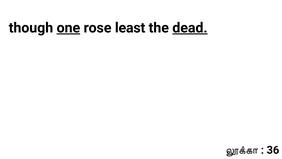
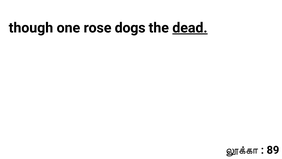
one underline: present -> none (68, 28)
least: least -> dogs (130, 28)
36: 36 -> 89 (273, 150)
